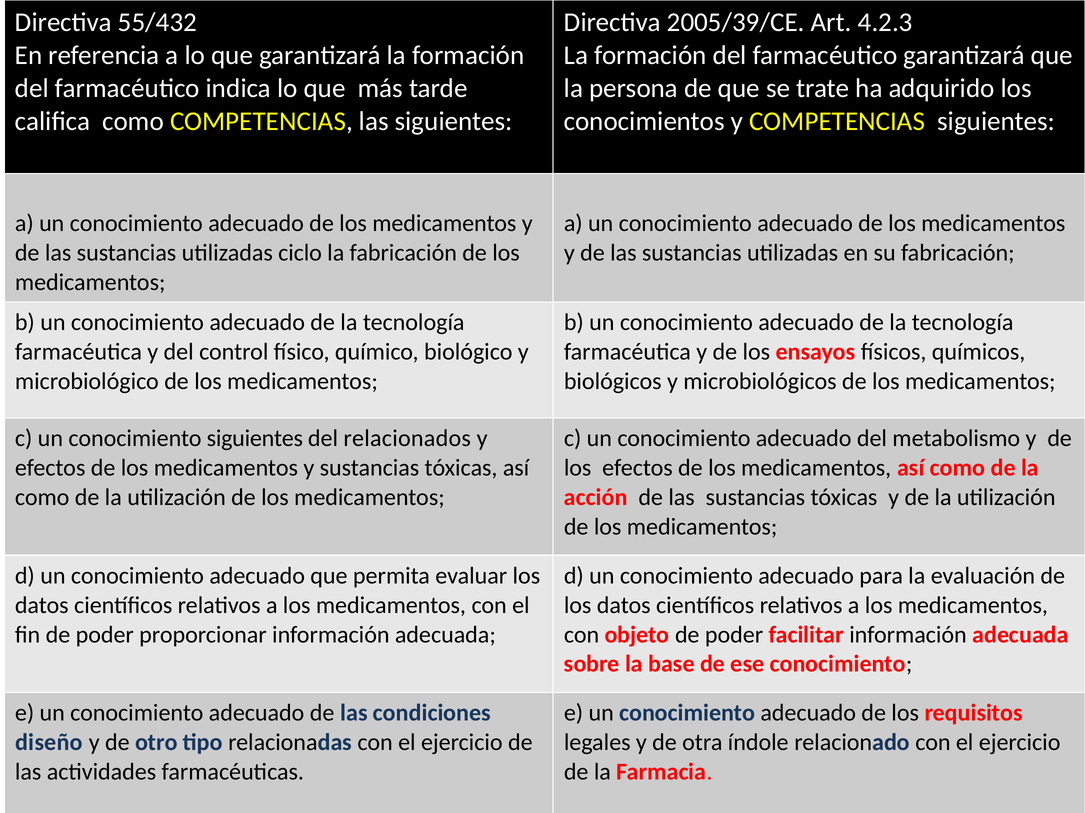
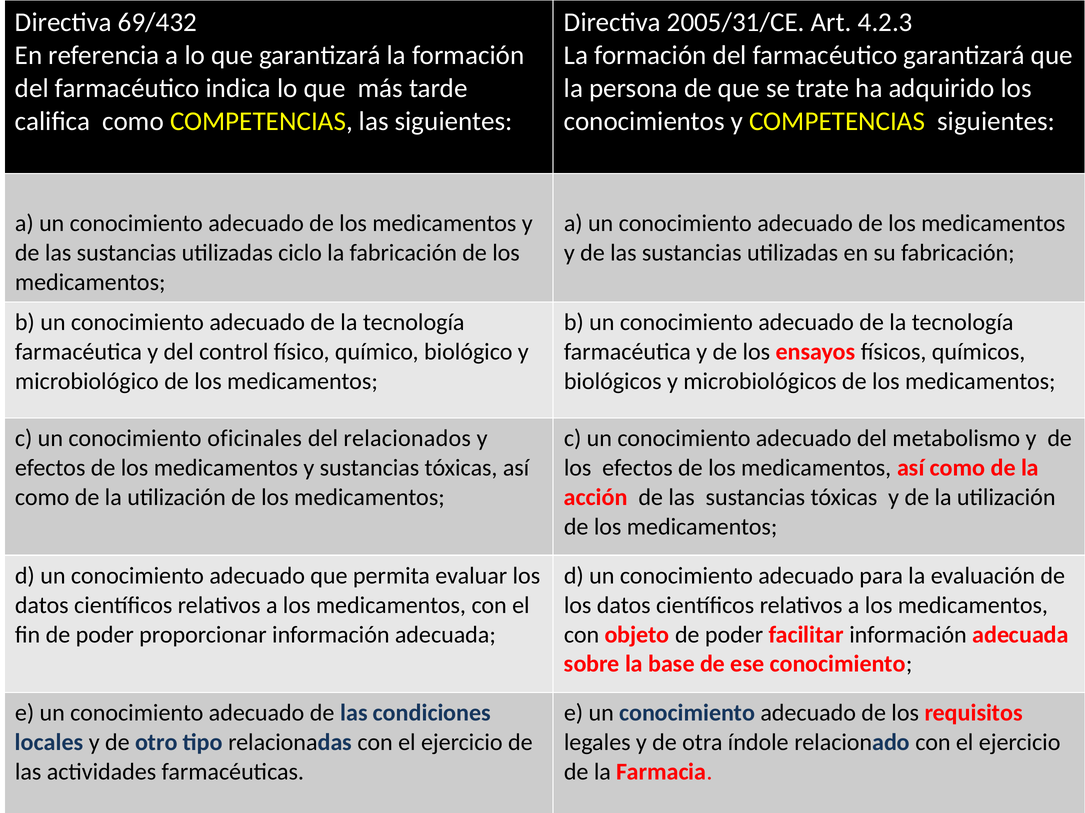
55/432: 55/432 -> 69/432 (157, 22)
2005/39/CE: 2005/39/CE -> 2005/31/CE (736, 22)
conocimiento siguientes: siguientes -> oficinales (255, 439)
diseño: diseño -> locales (49, 743)
